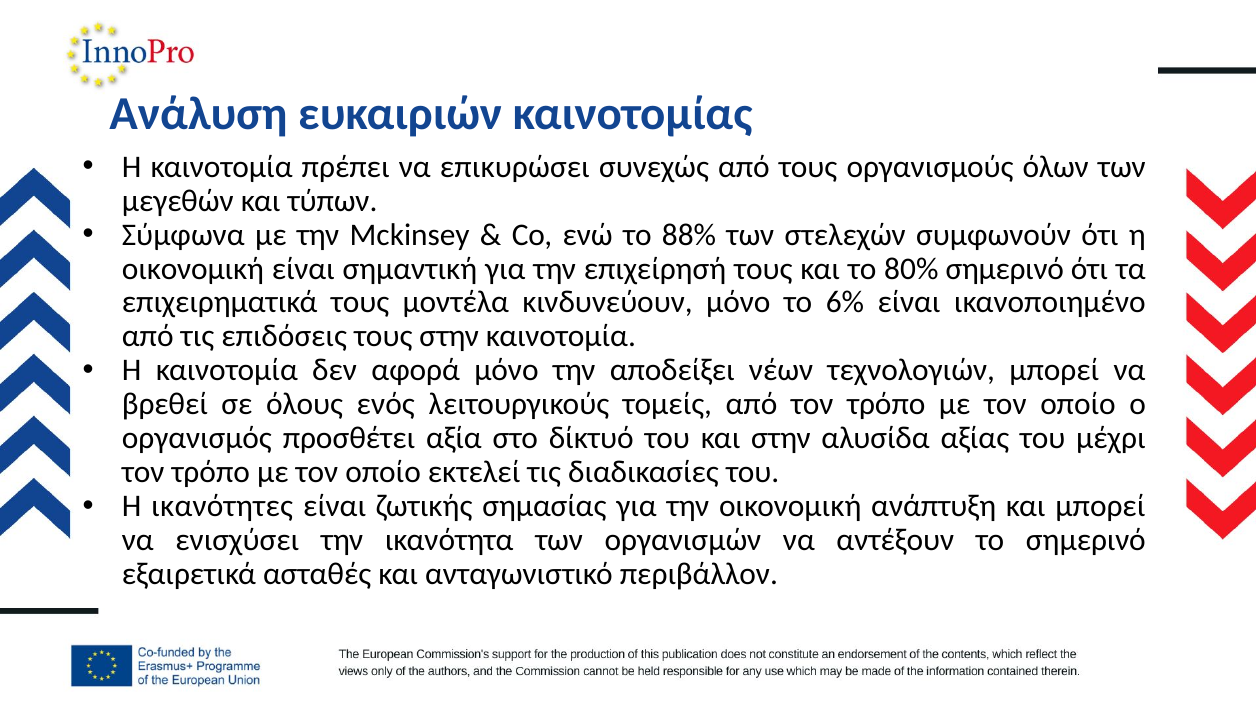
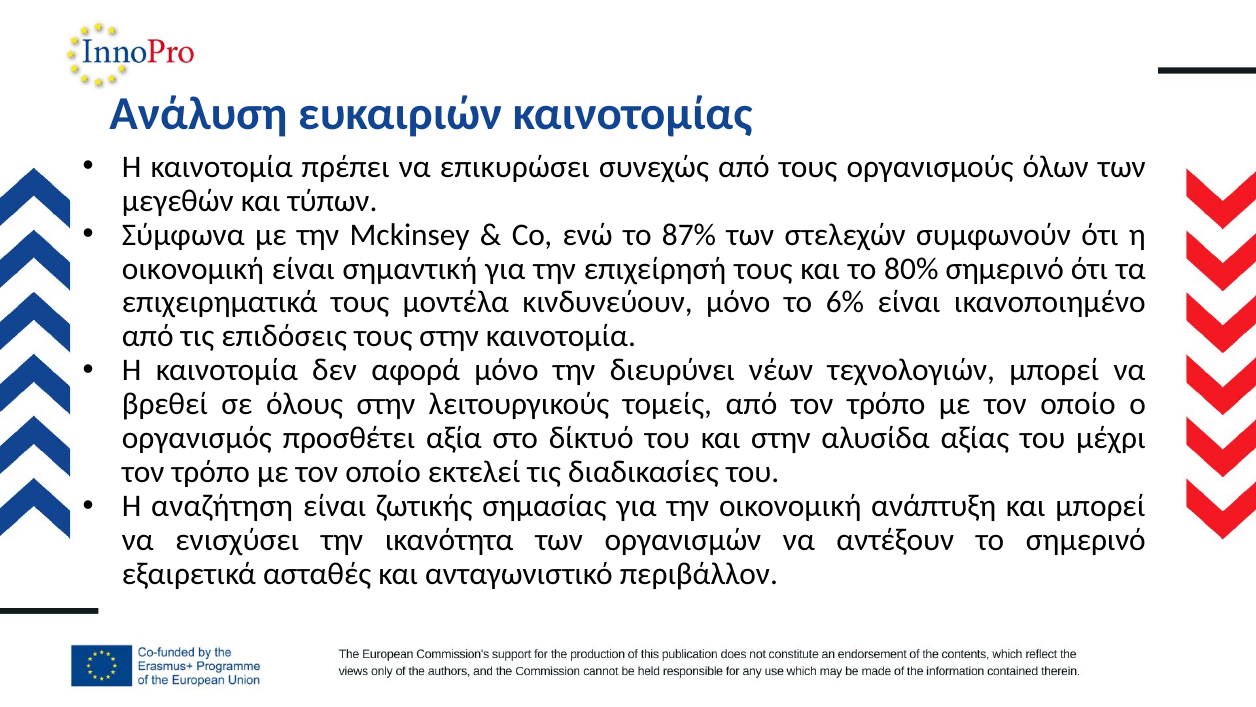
88%: 88% -> 87% (689, 235)
αποδείξει: αποδείξει -> διευρύνει (672, 370)
όλους ενός: ενός -> στην (386, 404)
ικανότητες: ικανότητες -> αναζήτηση (222, 506)
